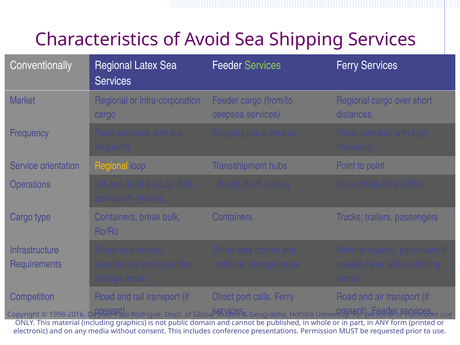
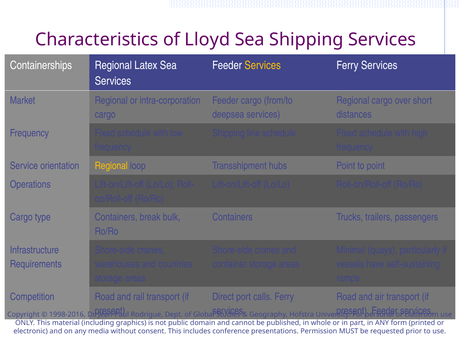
Avoid: Avoid -> Lloyd (207, 40)
Conventionally: Conventionally -> Containerships (41, 65)
Services colour: light green -> yellow (263, 65)
